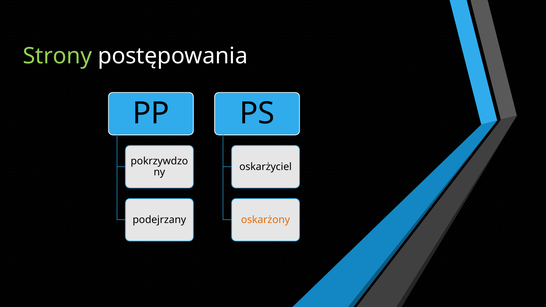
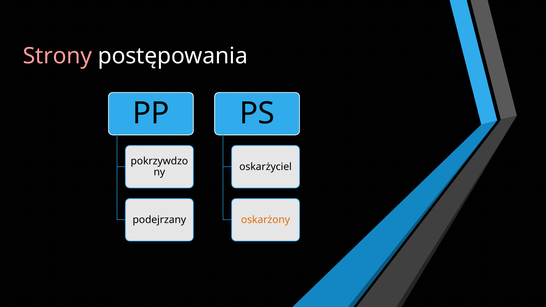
Strony colour: light green -> pink (57, 56)
